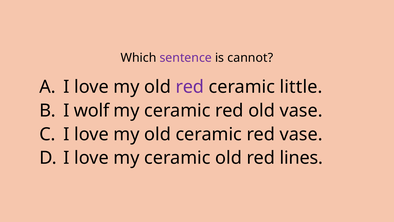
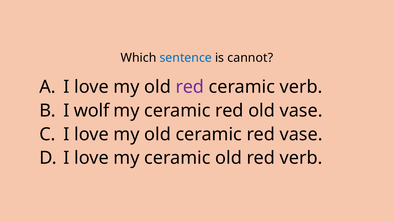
sentence colour: purple -> blue (186, 58)
ceramic little: little -> verb (301, 87)
red lines: lines -> verb (301, 158)
